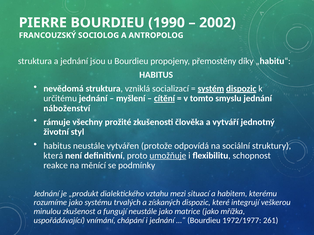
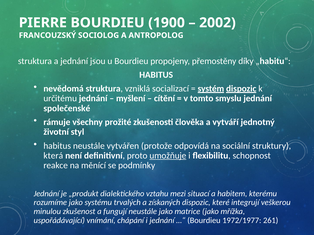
1990: 1990 -> 1900 (167, 23)
cítění underline: present -> none (164, 99)
náboženství: náboženství -> společenské (67, 109)
